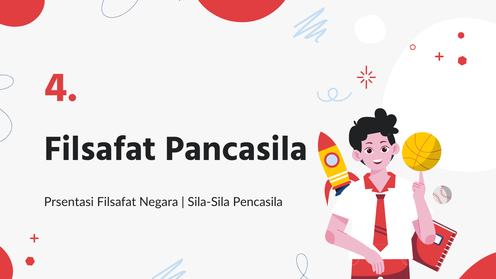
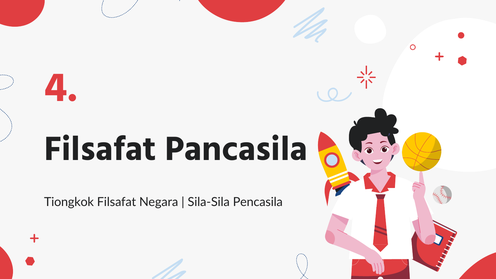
Prsentasi: Prsentasi -> Tiongkok (69, 202)
